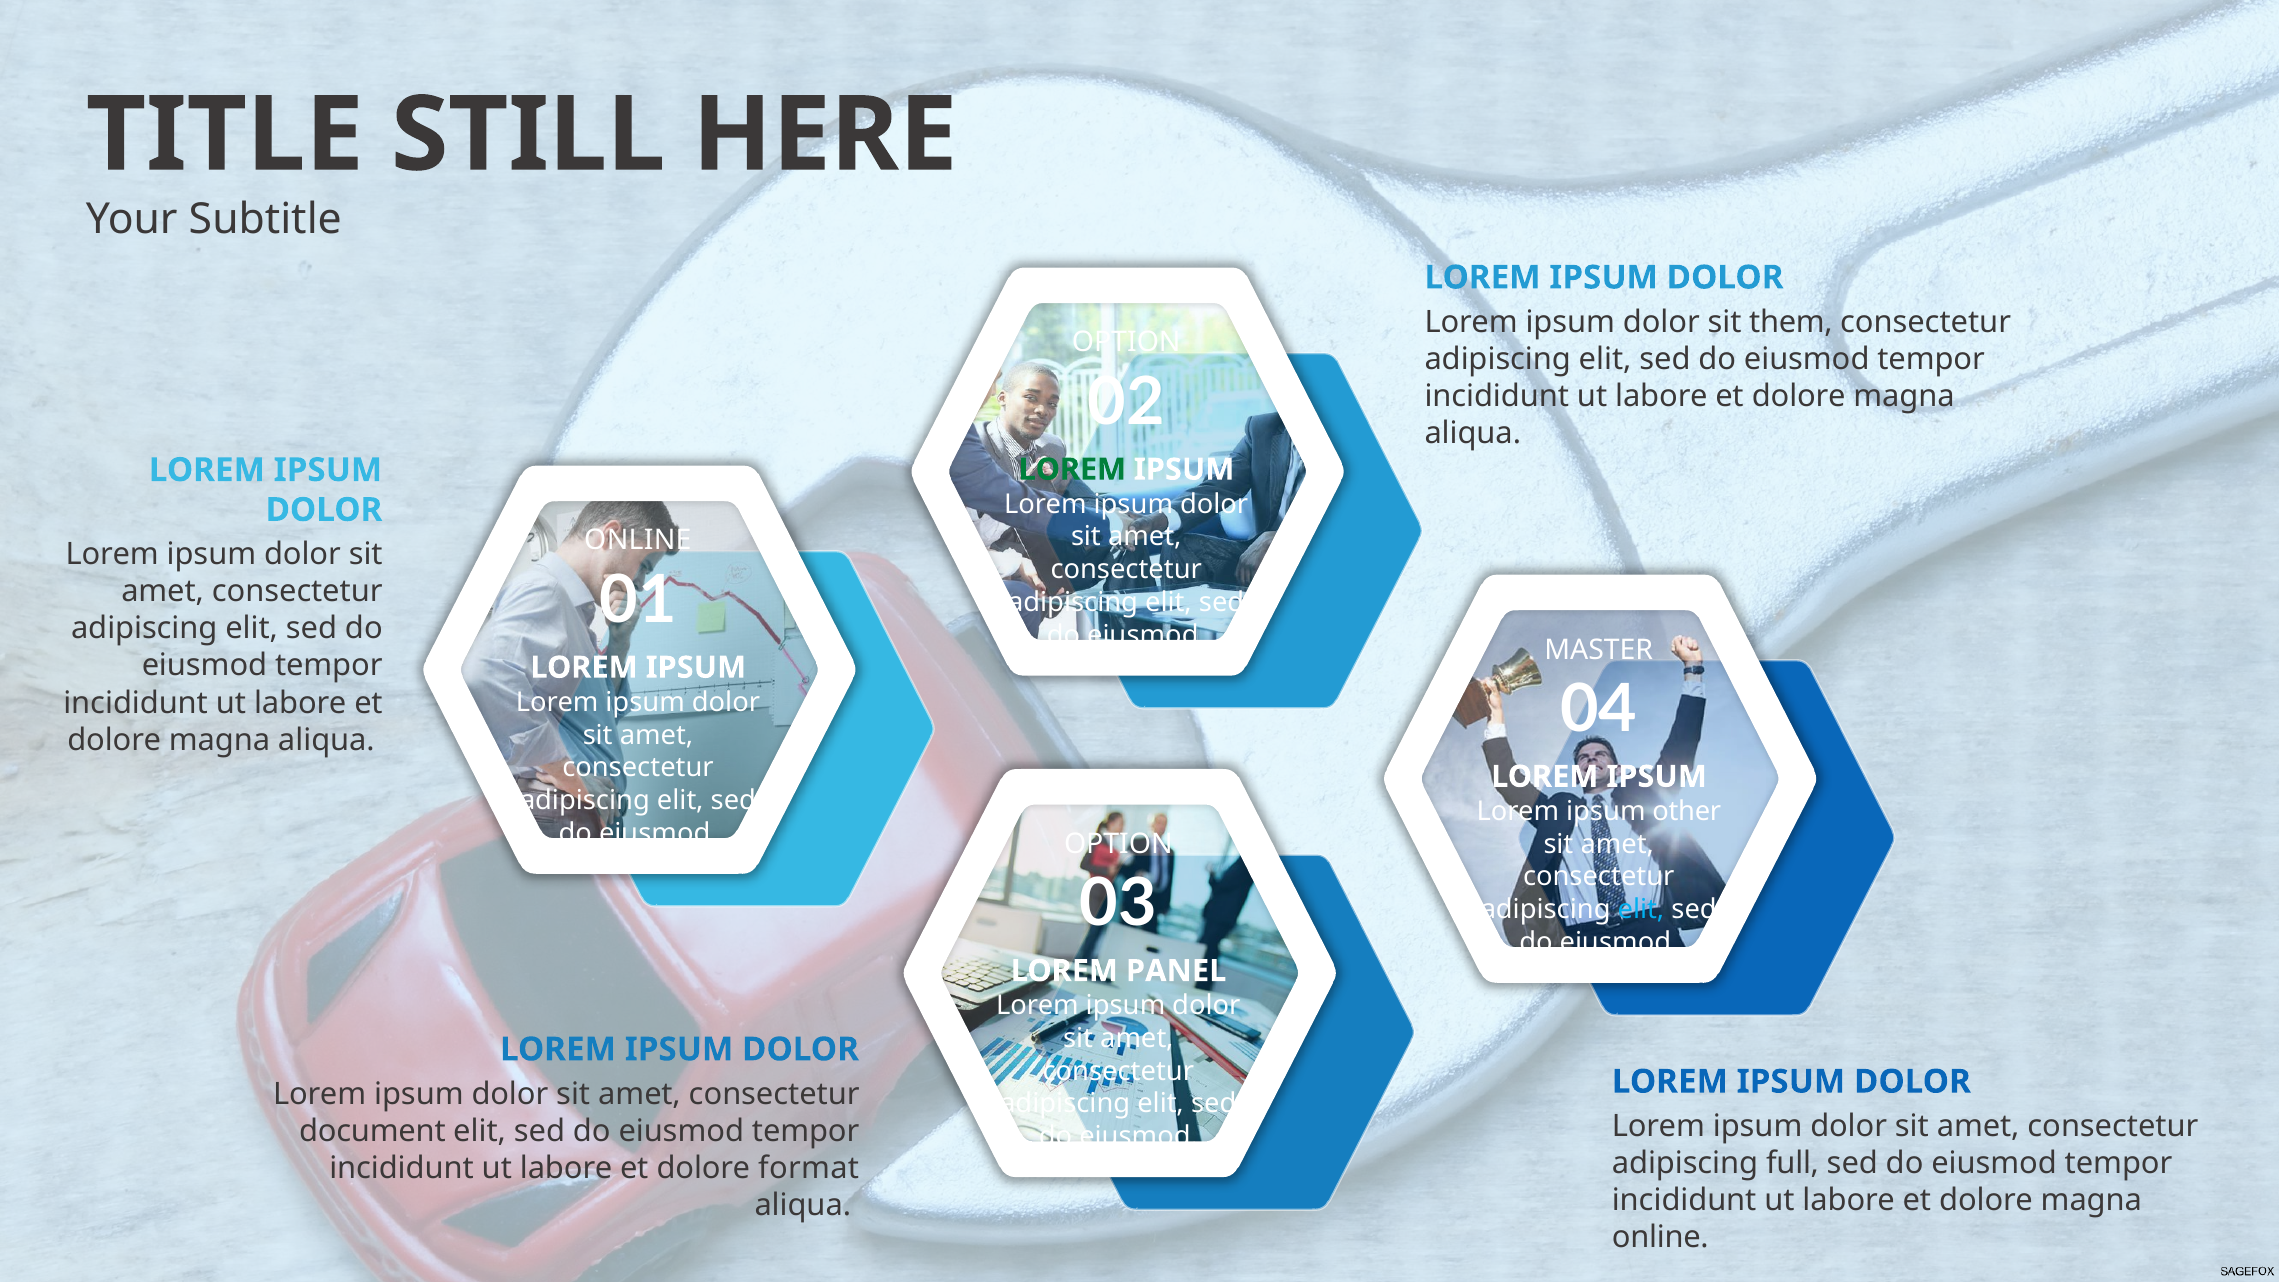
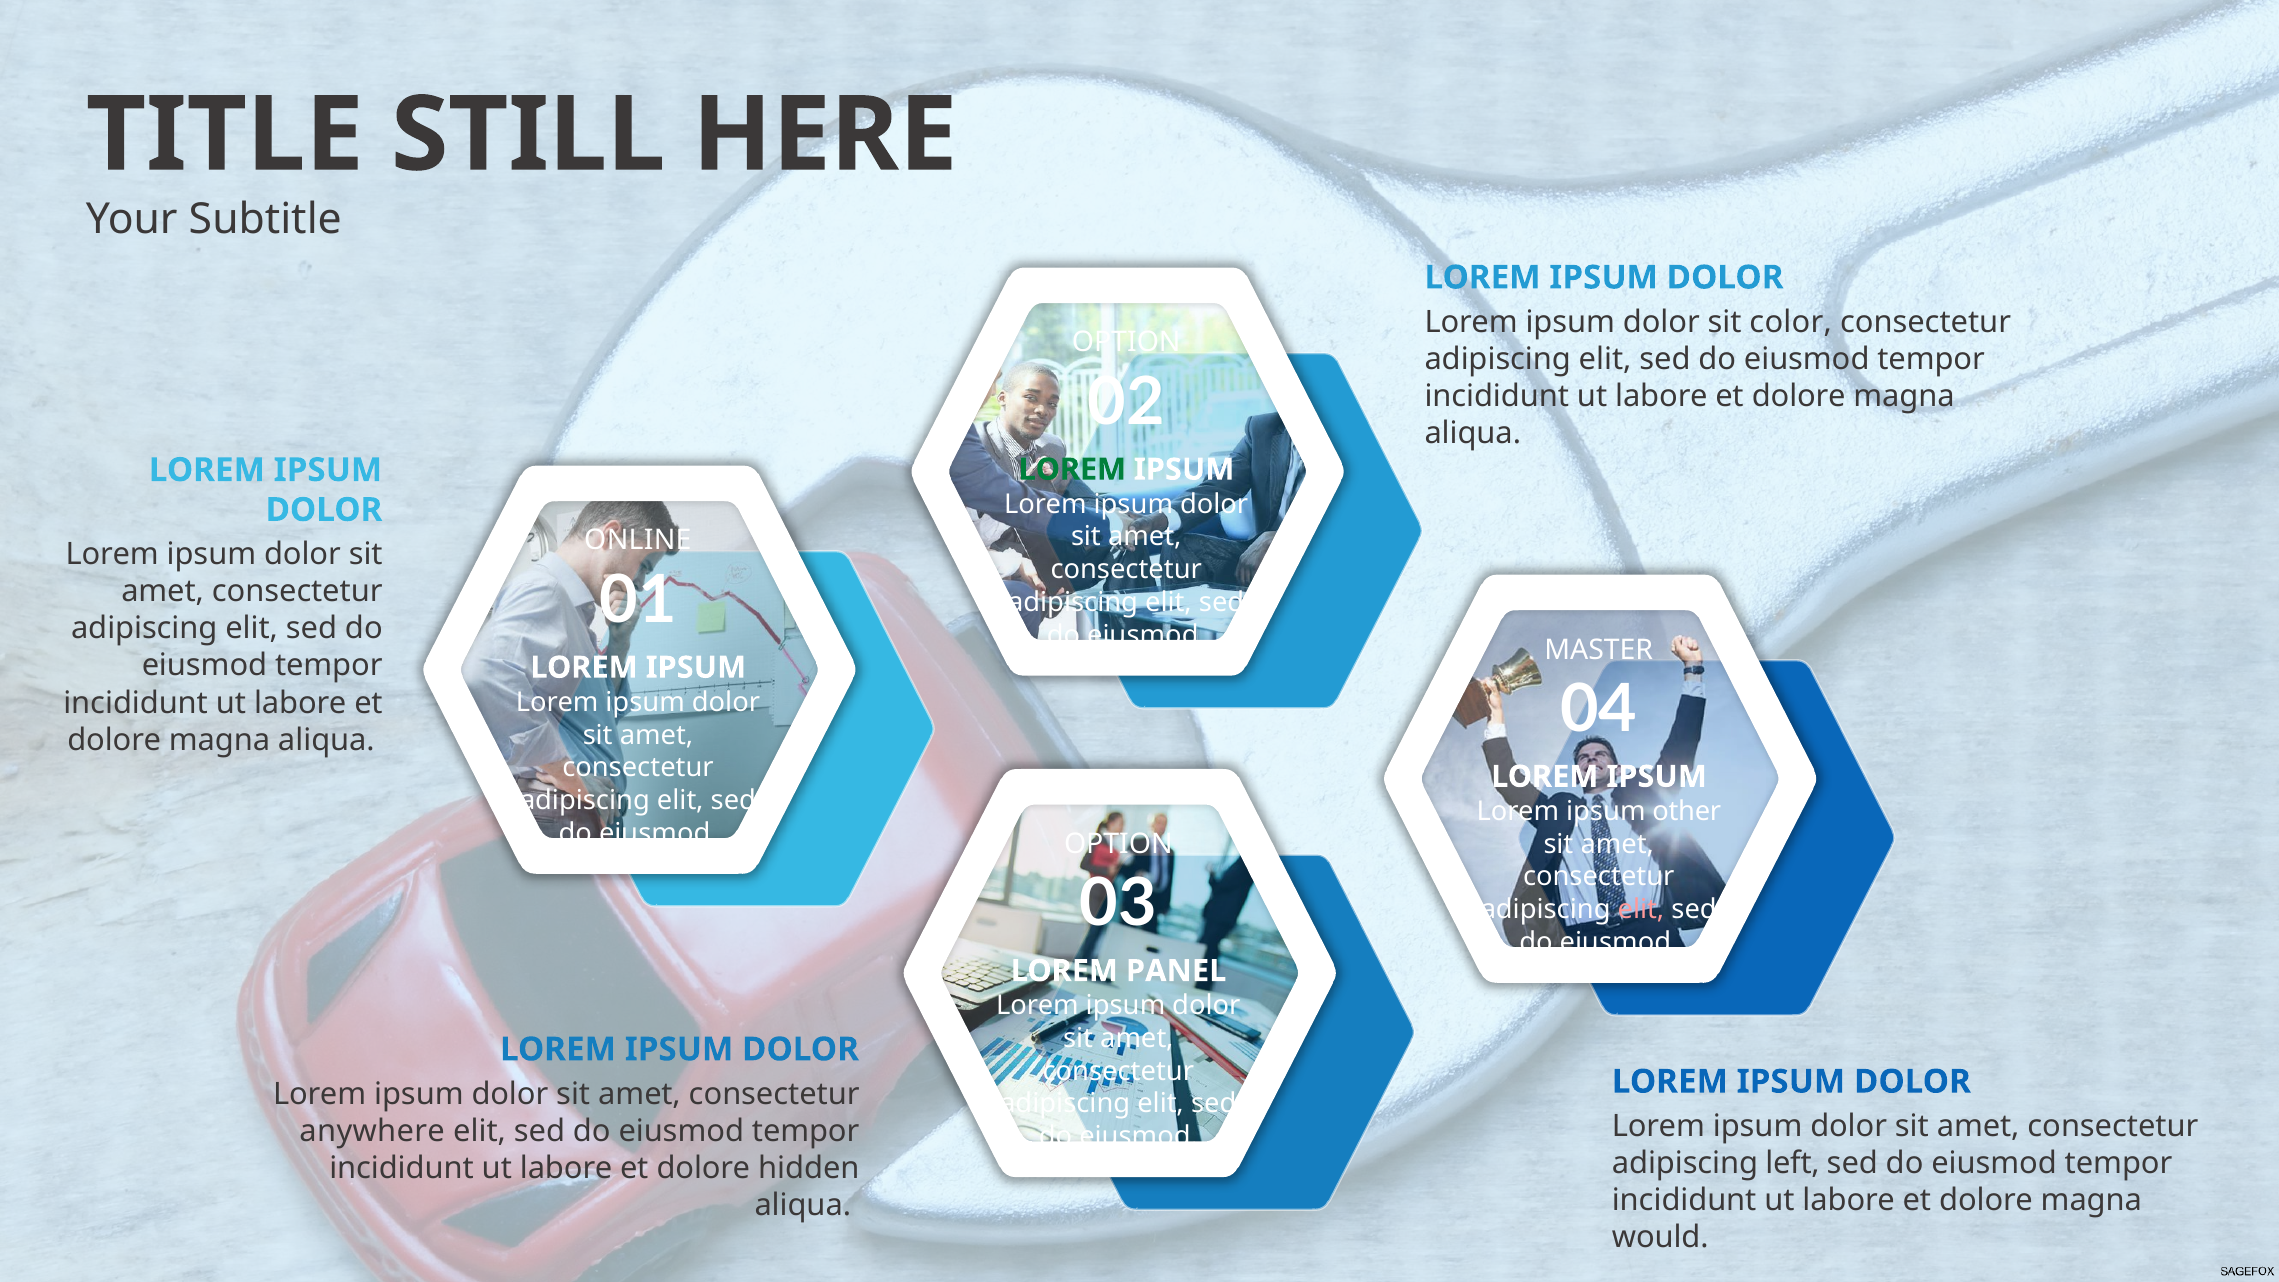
them: them -> color (1791, 322)
elit colour: light blue -> pink (1641, 910)
document: document -> anywhere (372, 1131)
full: full -> left (1793, 1163)
format: format -> hidden (809, 1168)
online: online -> would (1660, 1237)
